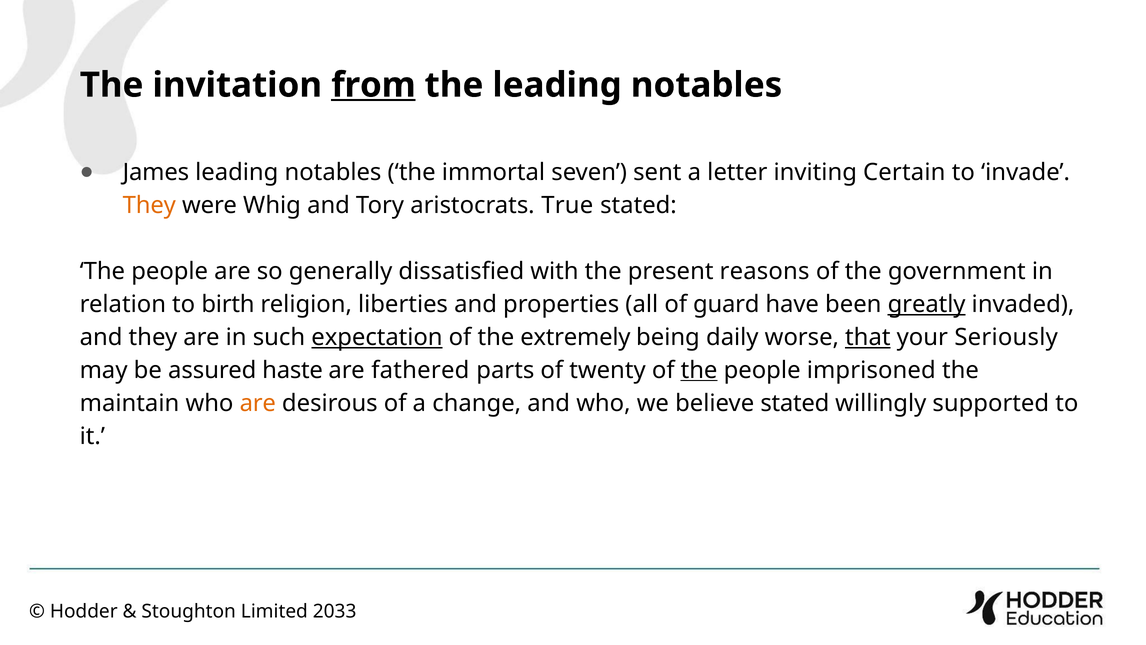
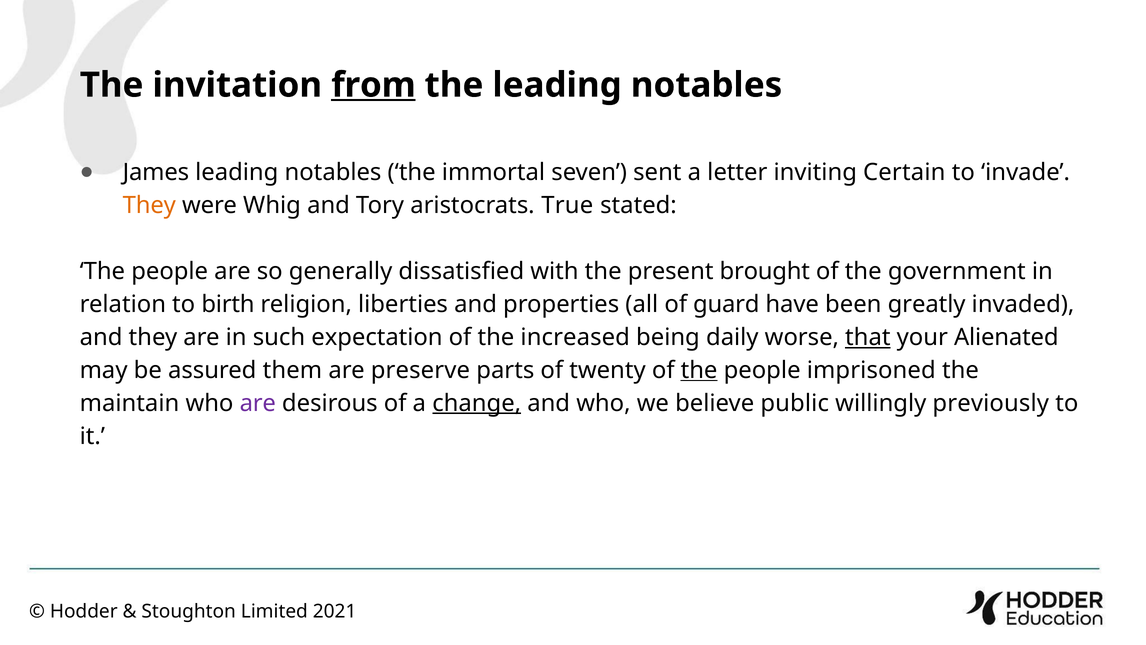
reasons: reasons -> brought (765, 271)
greatly underline: present -> none (927, 304)
expectation underline: present -> none (377, 337)
extremely: extremely -> increased (575, 337)
Seriously: Seriously -> Alienated (1006, 337)
haste: haste -> them (292, 370)
fathered: fathered -> preserve (420, 370)
are colour: orange -> purple (258, 403)
change underline: none -> present (477, 403)
believe stated: stated -> public (795, 403)
supported: supported -> previously (991, 403)
2033: 2033 -> 2021 (335, 611)
